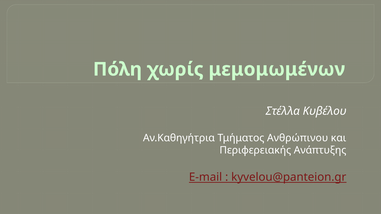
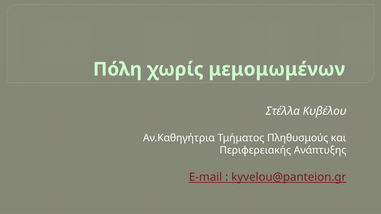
Ανθρώπινου: Ανθρώπινου -> Πληθυσμούς (298, 138)
